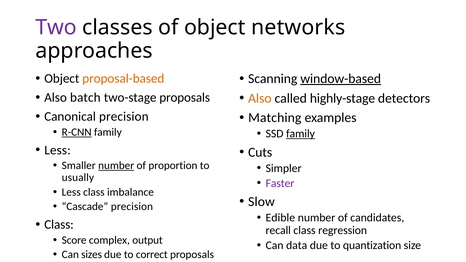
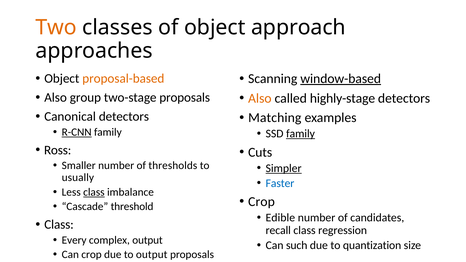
Two colour: purple -> orange (56, 28)
networks: networks -> approach (298, 28)
batch: batch -> group (85, 98)
Canonical precision: precision -> detectors (124, 117)
Less: Less -> Ross (58, 150)
number underline: present -> none (116, 166)
proportion: proportion -> thresholds (173, 166)
Simpler underline: none -> present (284, 168)
Faster colour: purple -> blue (280, 183)
class underline: none -> present (94, 192)
Slow: Slow -> Crop (261, 202)
Cascade precision: precision -> threshold (132, 207)
Score: Score -> Every (74, 240)
data: data -> such (297, 245)
Can sizes: sizes -> crop (92, 255)
to correct: correct -> output (152, 255)
